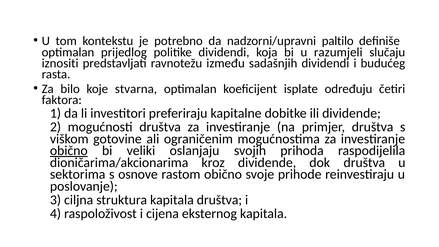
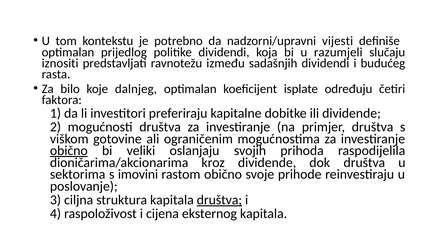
paltilo: paltilo -> vijesti (338, 41)
stvarna: stvarna -> dalnjeg (136, 89)
osnove: osnove -> imovini (138, 174)
društva underline: none -> present (219, 200)
